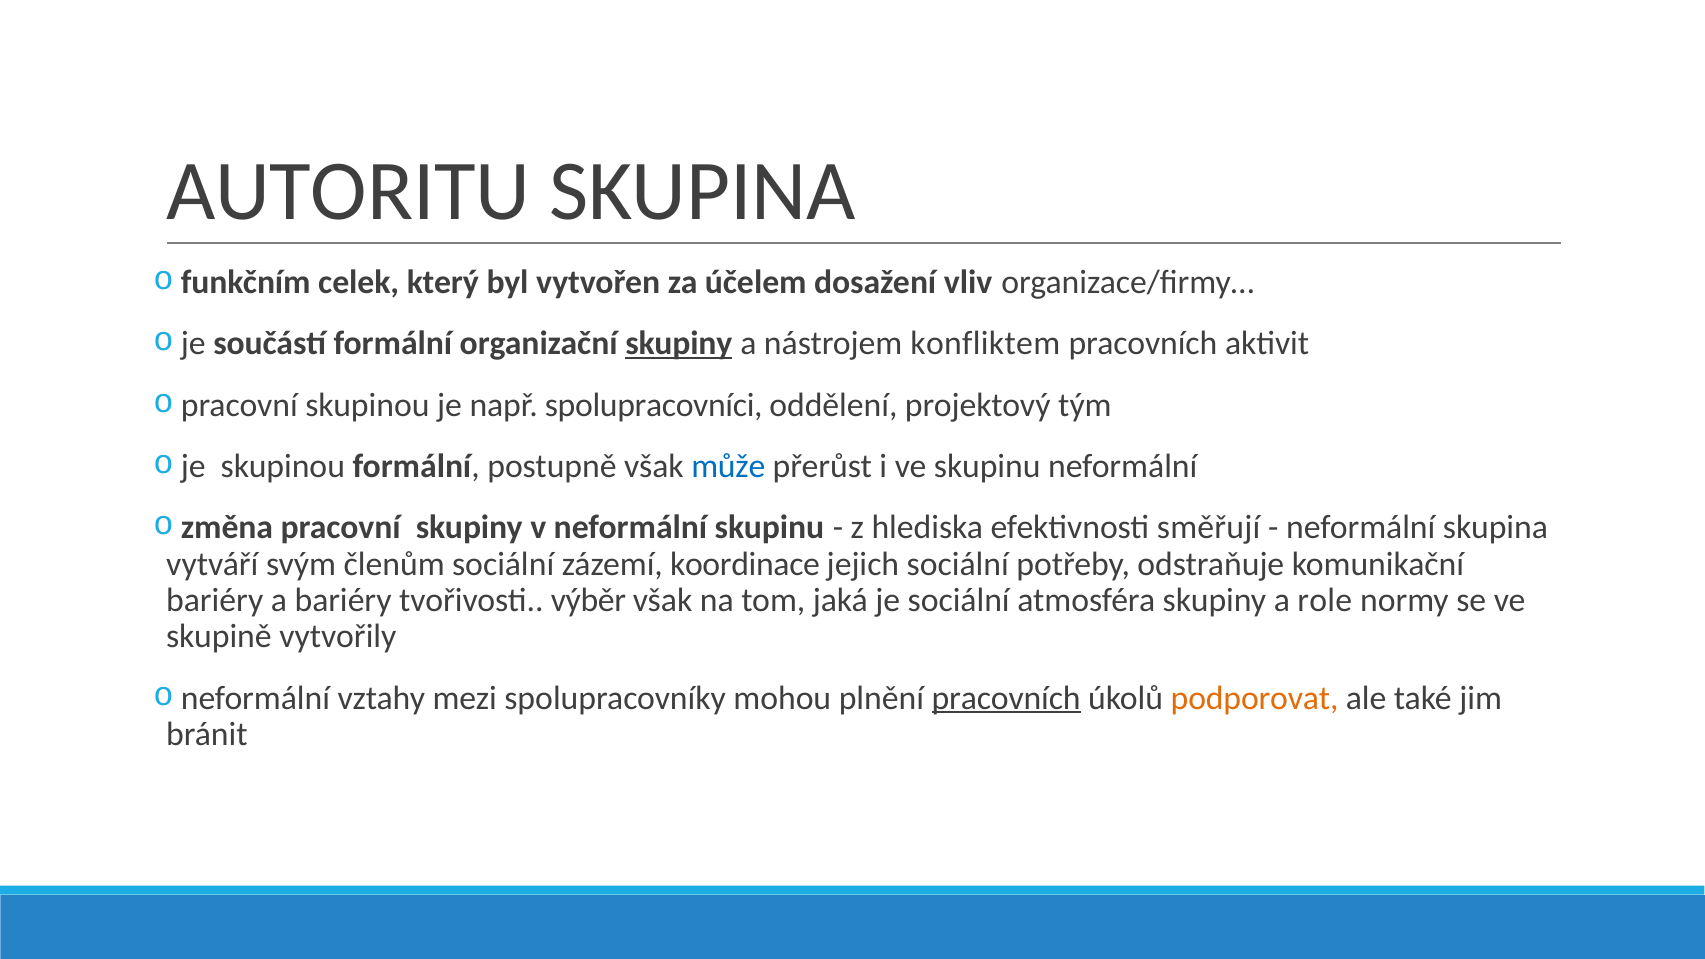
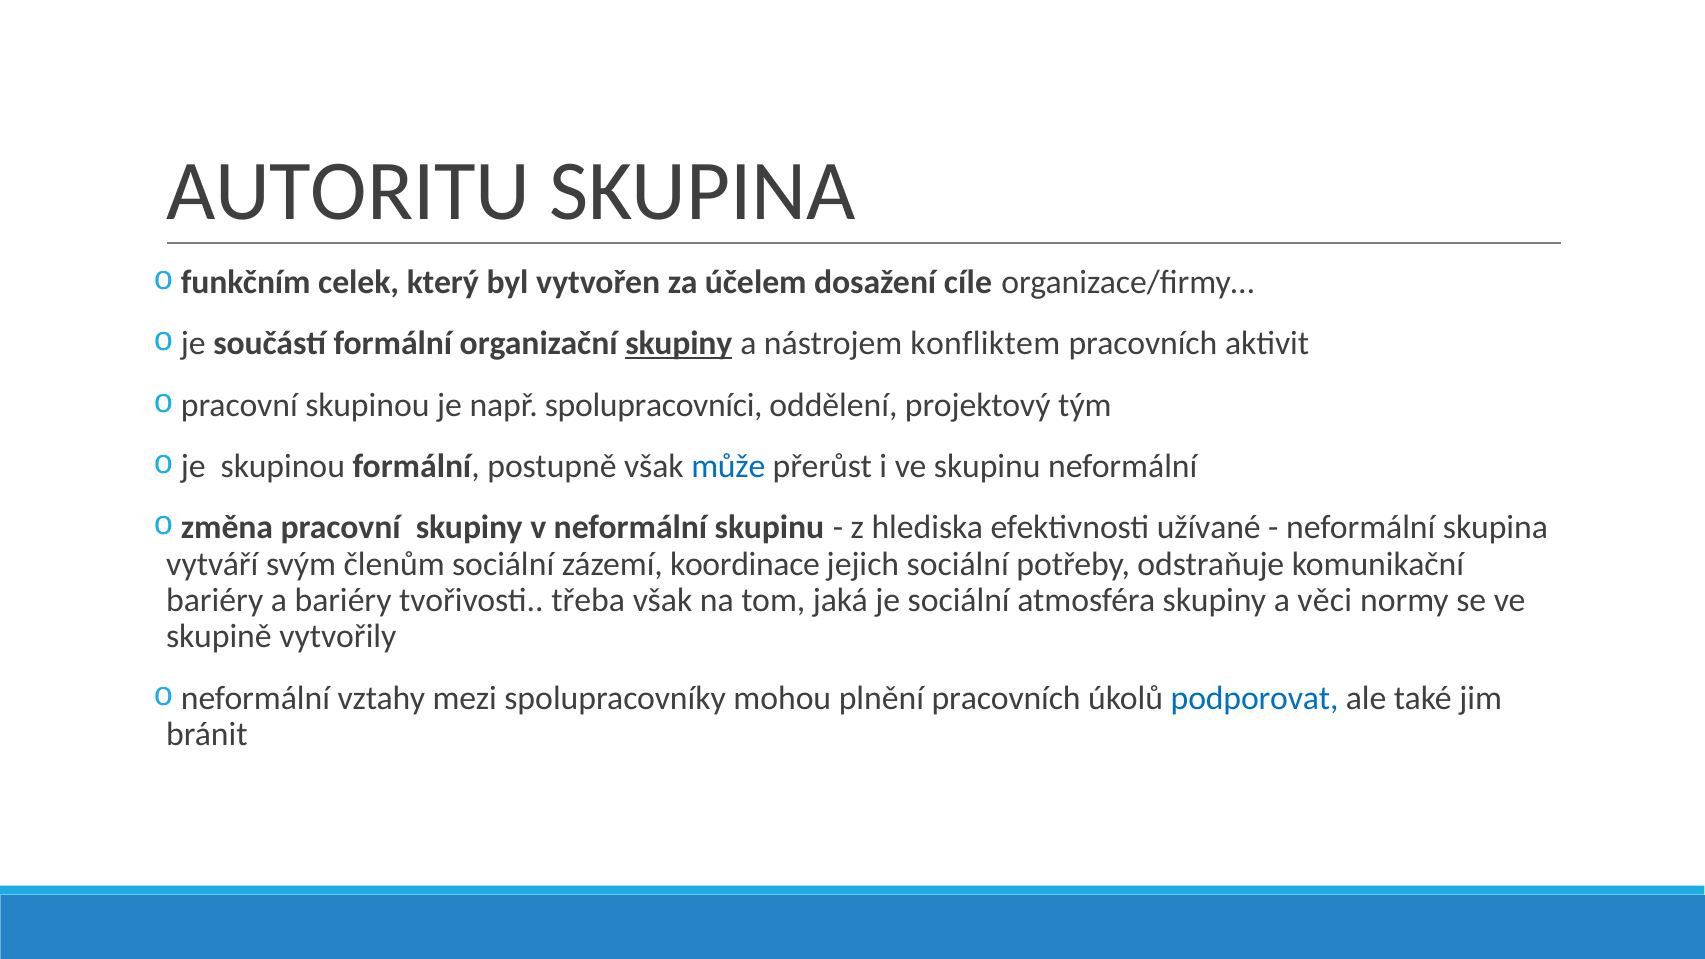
vliv: vliv -> cíle (968, 282)
směřují: směřují -> užívané (1209, 528)
výběr: výběr -> třeba (588, 600)
role: role -> věci (1325, 600)
pracovních underline: present -> none (1006, 698)
podporovat colour: orange -> blue (1255, 698)
